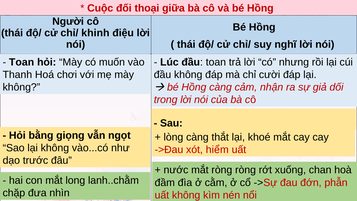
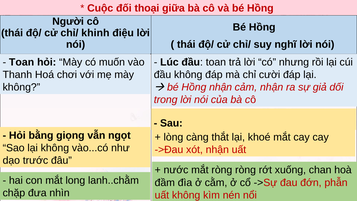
Hồng càng: càng -> nhận (221, 87)
xót hiểm: hiểm -> nhận (217, 149)
